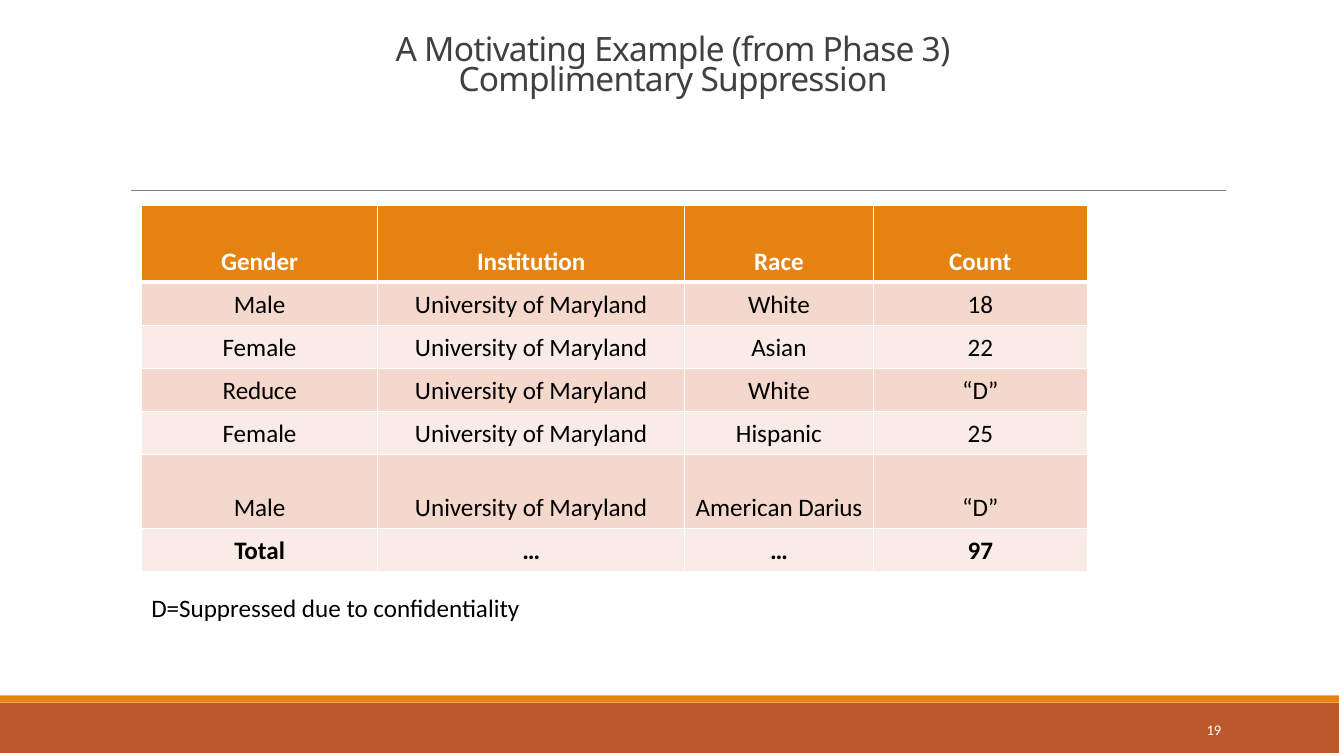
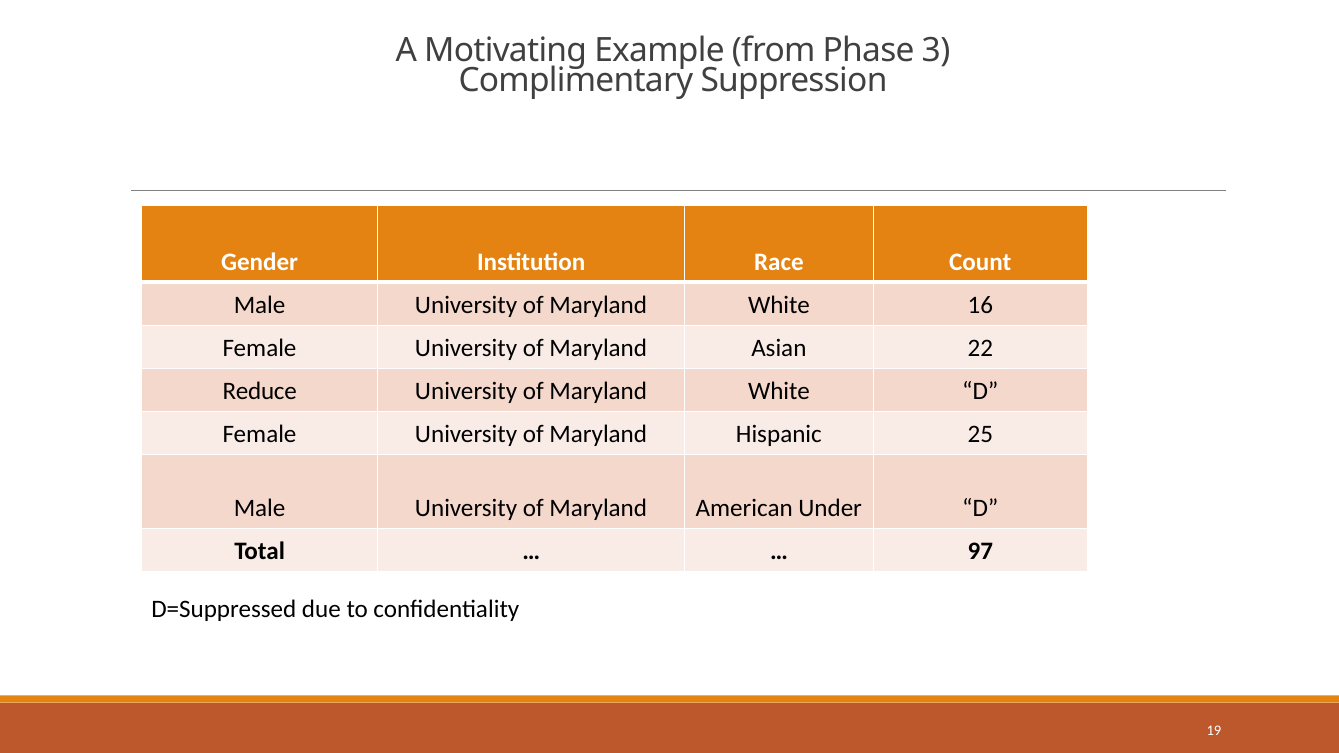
18: 18 -> 16 (980, 305)
Darius: Darius -> Under (830, 508)
